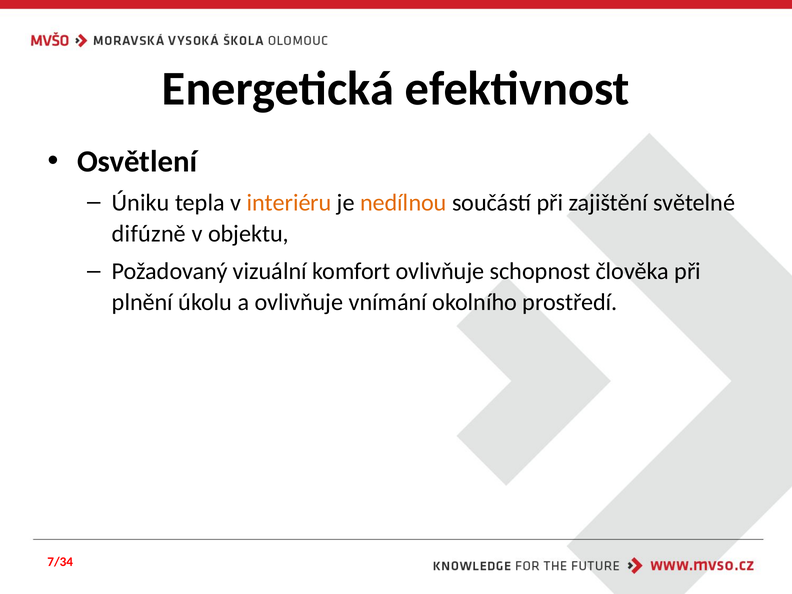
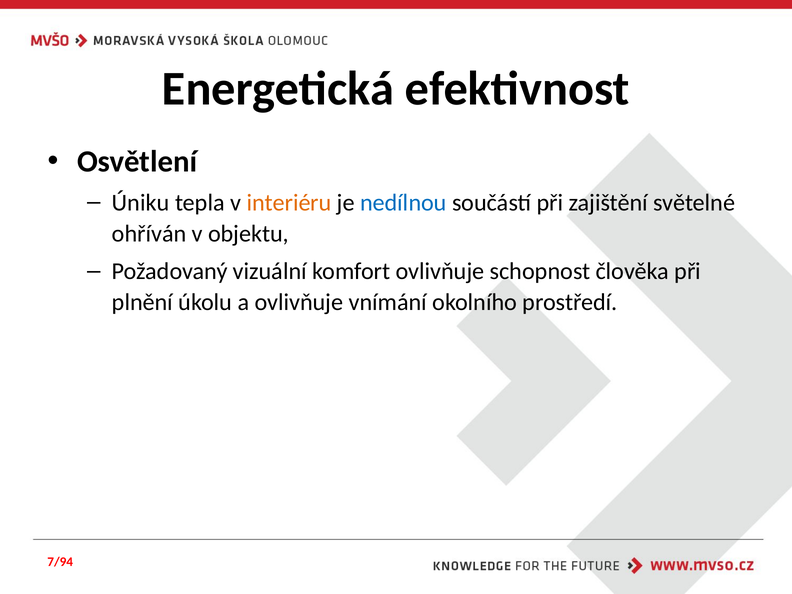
nedílnou colour: orange -> blue (403, 203)
difúzně: difúzně -> ohříván (149, 234)
7/34: 7/34 -> 7/94 (60, 562)
